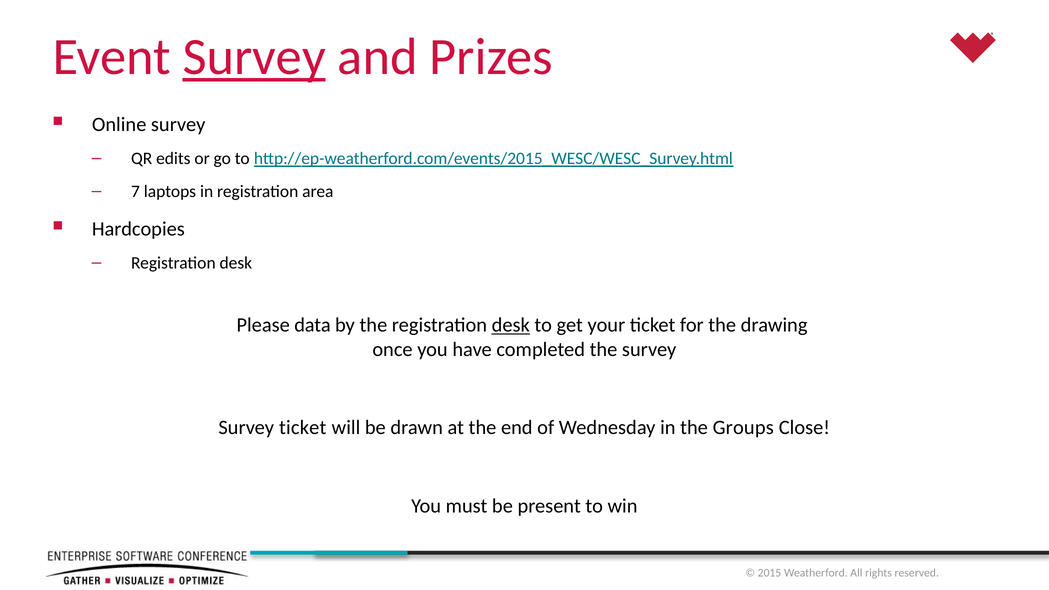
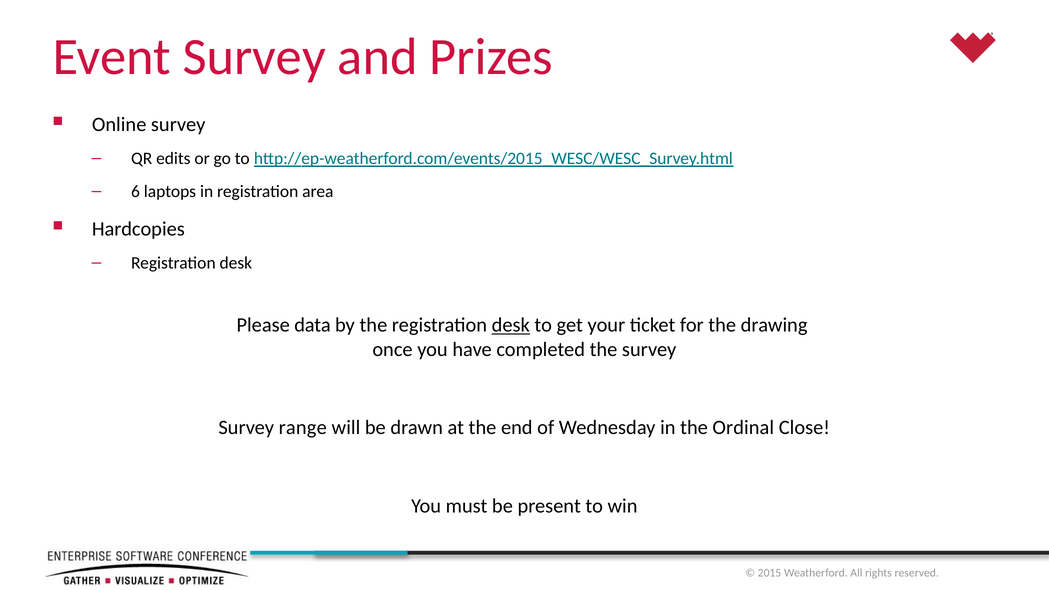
Survey underline: present -> none (254, 57)
7: 7 -> 6 (136, 191)
Survey ticket: ticket -> range (303, 428)
Groups: Groups -> Ordinal (743, 428)
